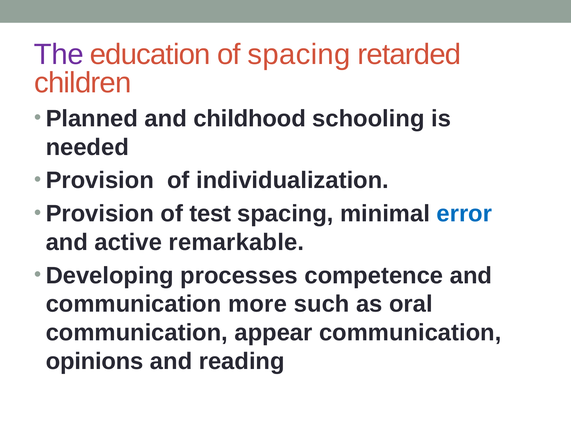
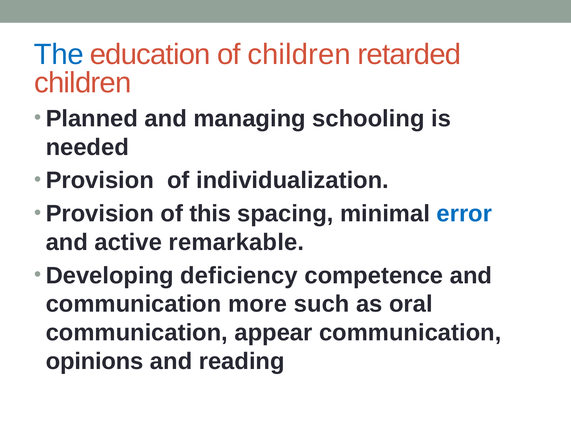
The colour: purple -> blue (59, 55)
of spacing: spacing -> children (299, 55)
childhood: childhood -> managing (250, 119)
test: test -> this (210, 214)
processes: processes -> deficiency (239, 276)
